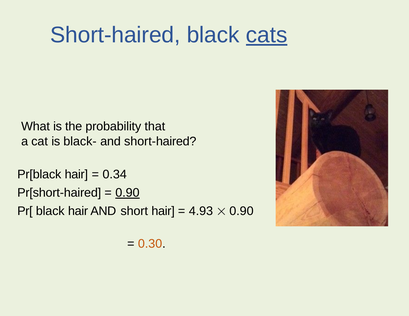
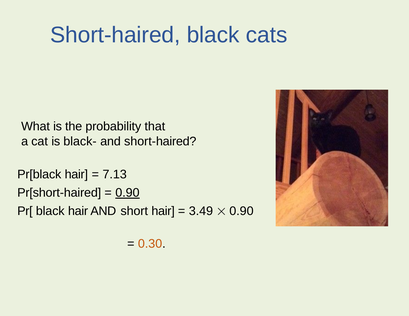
cats underline: present -> none (267, 35)
0.34: 0.34 -> 7.13 (115, 175)
4.93: 4.93 -> 3.49 (201, 211)
